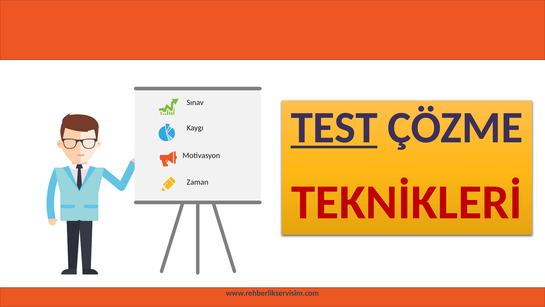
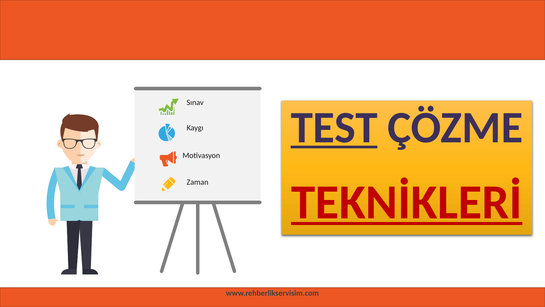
TEKNİKLERİ underline: none -> present (407, 202)
